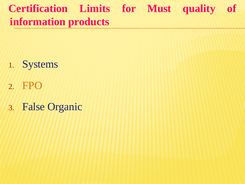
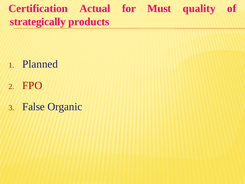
Limits: Limits -> Actual (95, 9)
information: information -> strategically (38, 22)
Systems: Systems -> Planned (40, 64)
FPO colour: orange -> red (32, 85)
